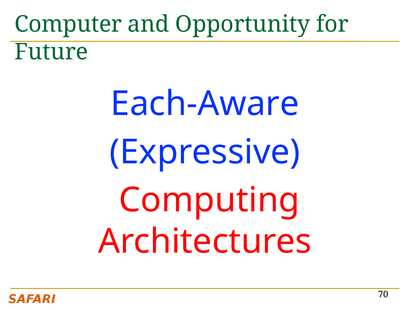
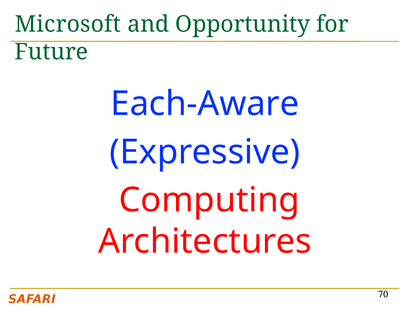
Computer: Computer -> Microsoft (68, 24)
